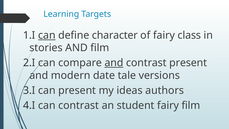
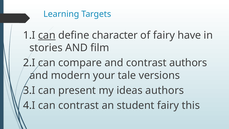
class: class -> have (189, 35)
and underline: present -> none (114, 63)
contrast present: present -> authors (188, 63)
date: date -> your (104, 75)
fairy film: film -> this (191, 105)
